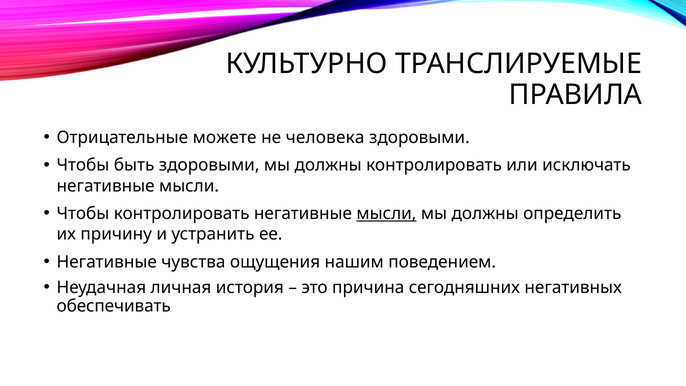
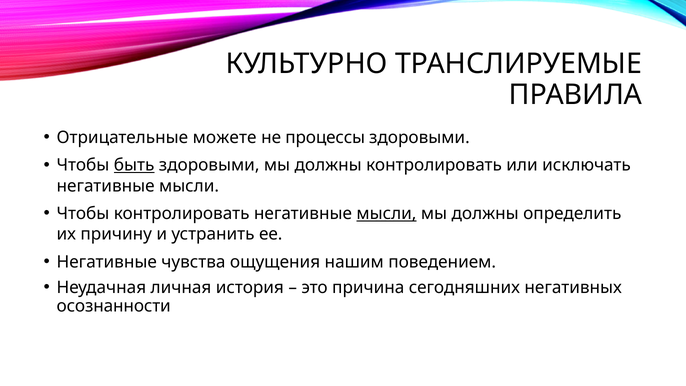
человека: человека -> процессы (325, 138)
быть underline: none -> present (134, 165)
обеспечивать: обеспечивать -> осознанности (114, 306)
